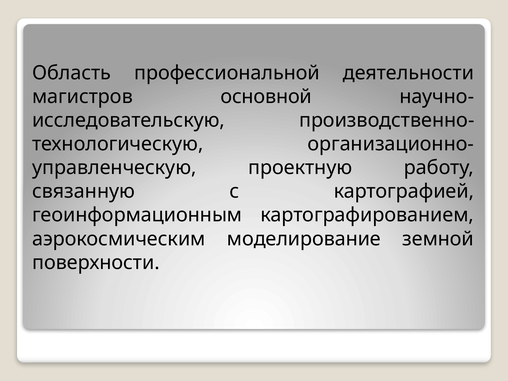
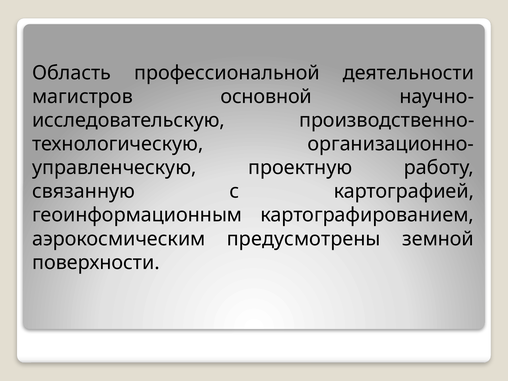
моделирование: моделирование -> предусмотрены (304, 239)
